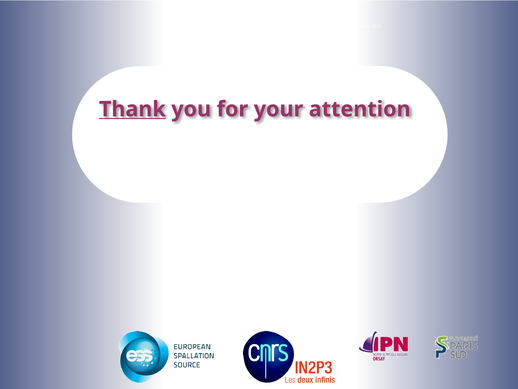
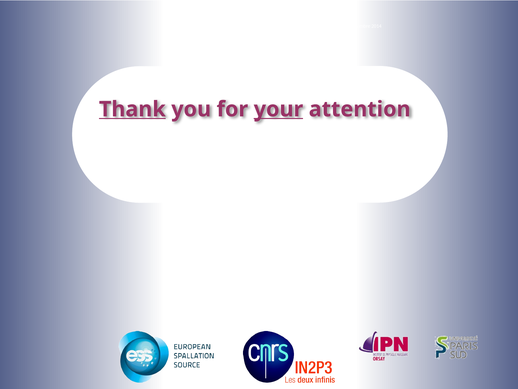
your underline: none -> present (278, 109)
